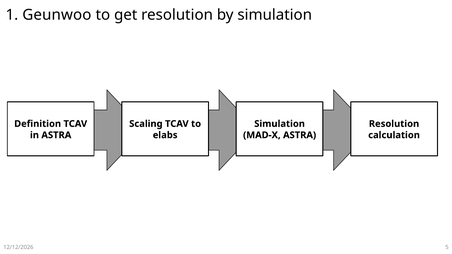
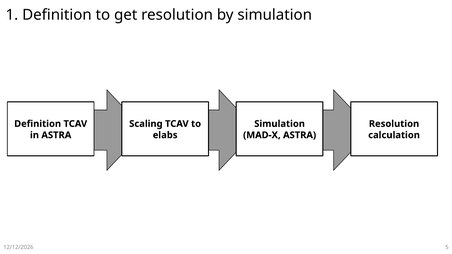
1 Geunwoo: Geunwoo -> Definition (57, 15)
